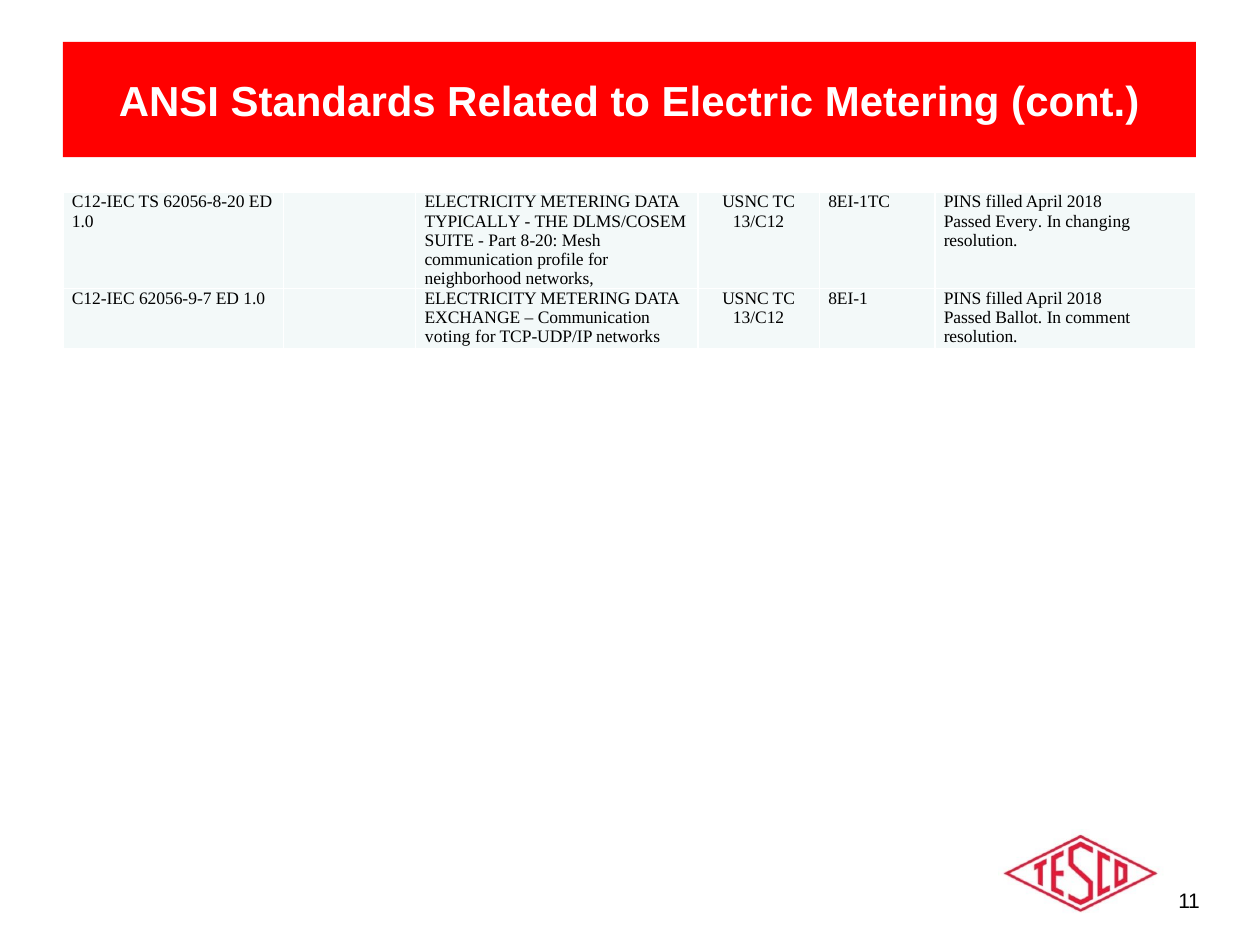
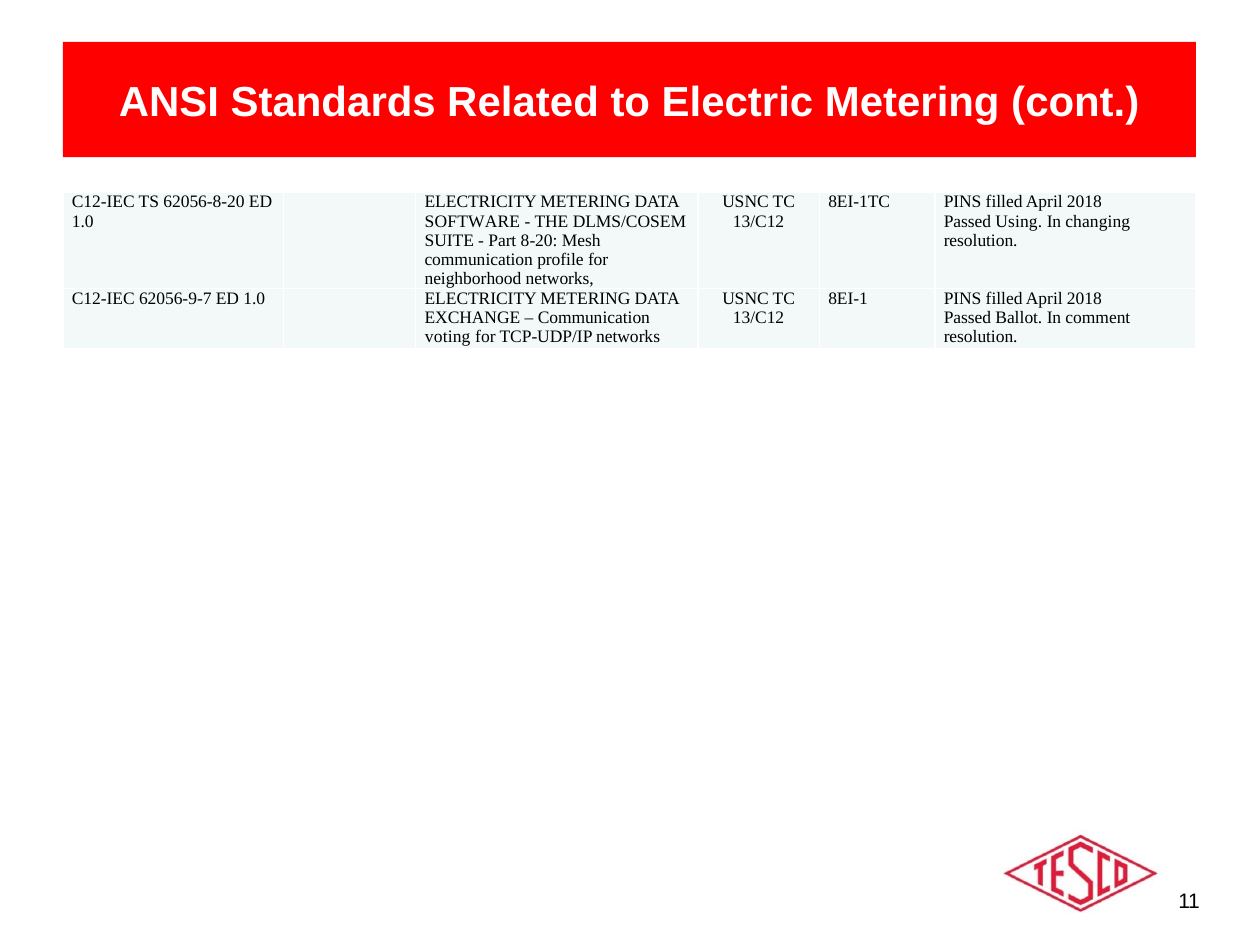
TYPICALLY: TYPICALLY -> SOFTWARE (472, 221)
Every: Every -> Using (1019, 221)
